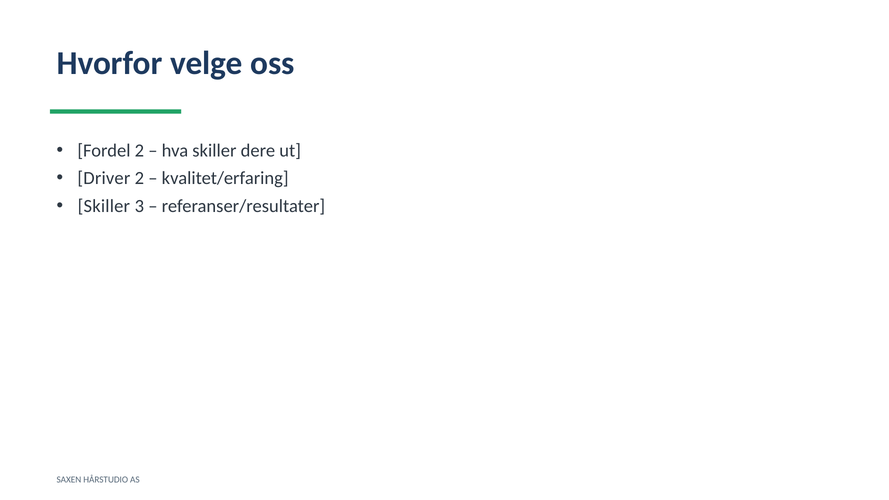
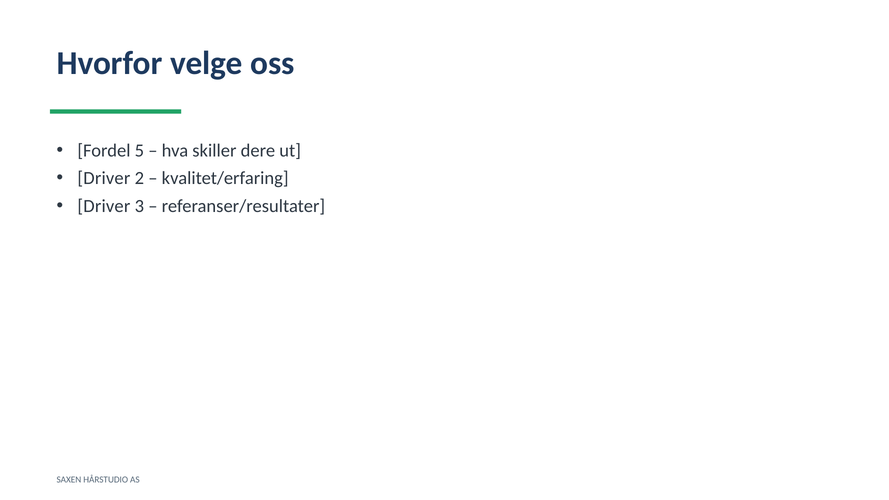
Fordel 2: 2 -> 5 (139, 151)
Skiller: Skiller -> Driver (104, 206)
